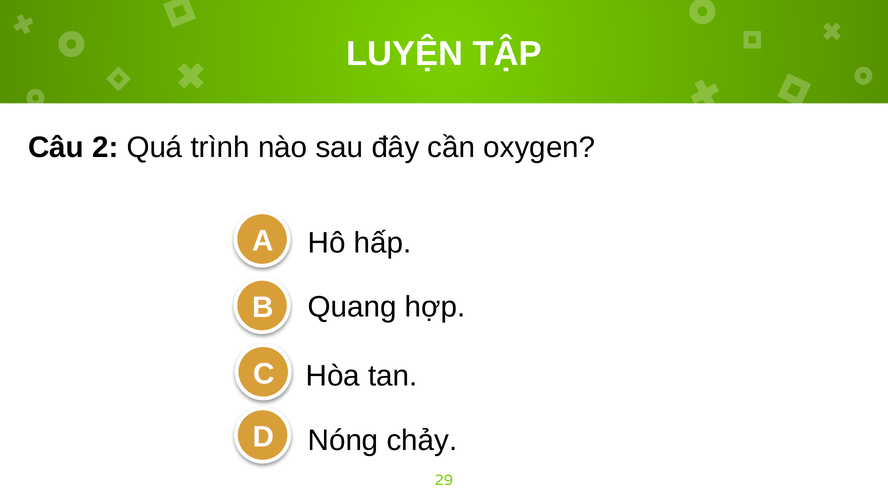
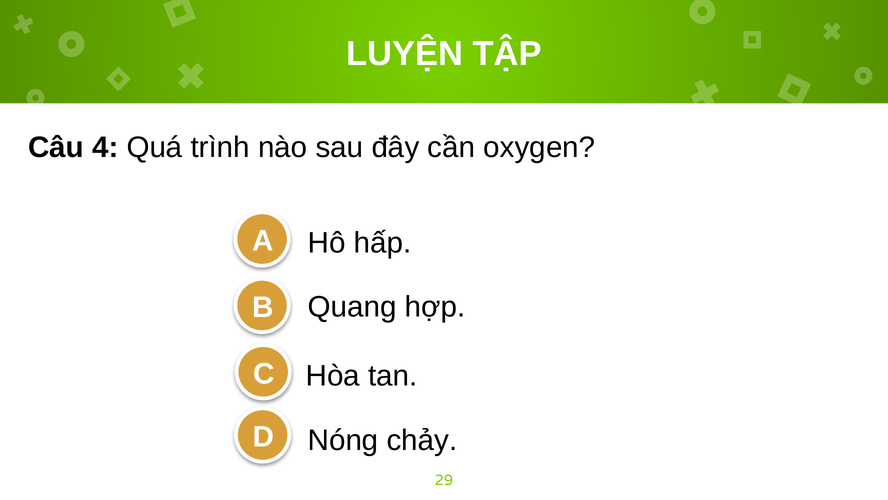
2: 2 -> 4 (105, 147)
